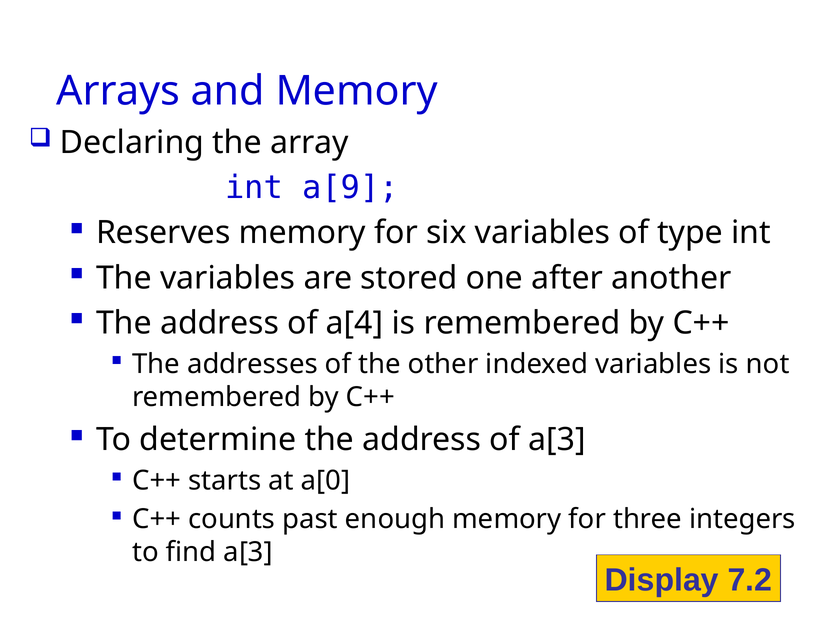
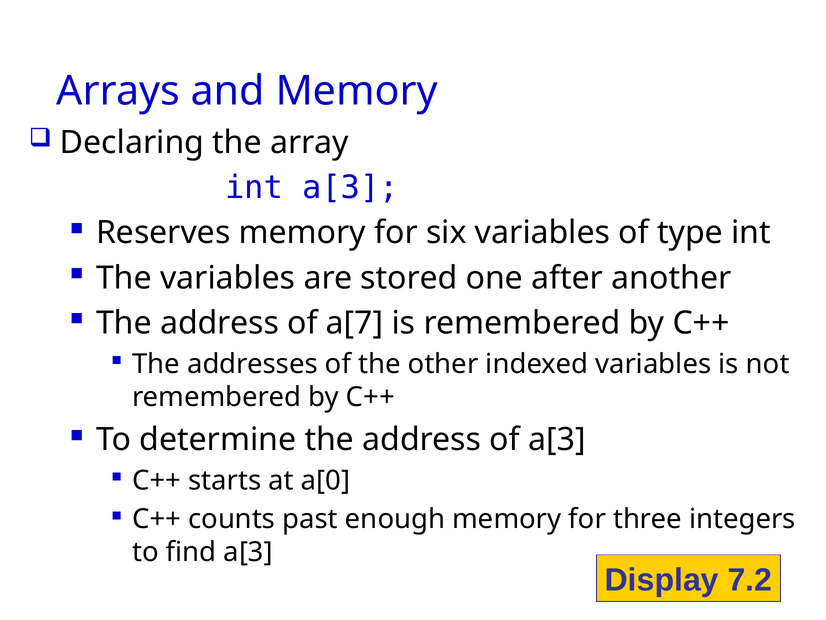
int a[9: a[9 -> a[3 (351, 188)
a[4: a[4 -> a[7 (355, 323)
